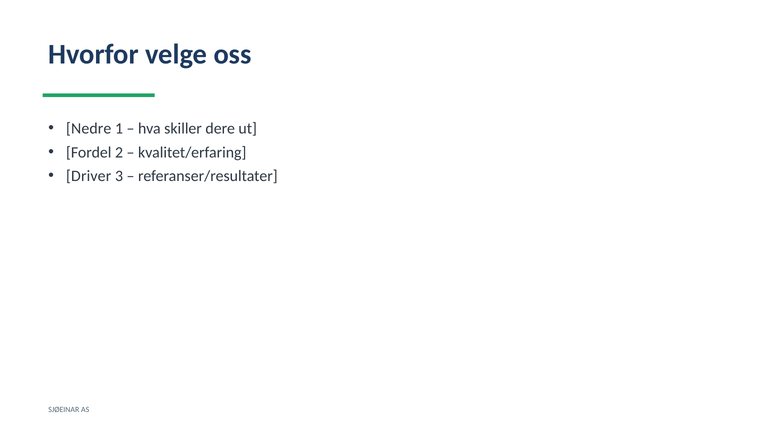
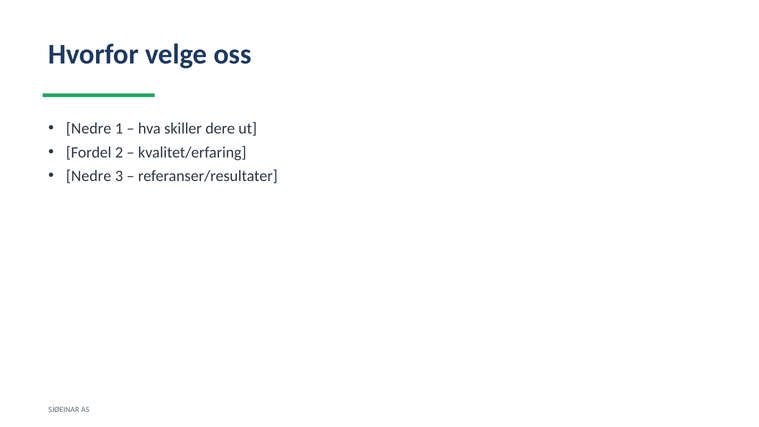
Driver: Driver -> Nedre (89, 176)
